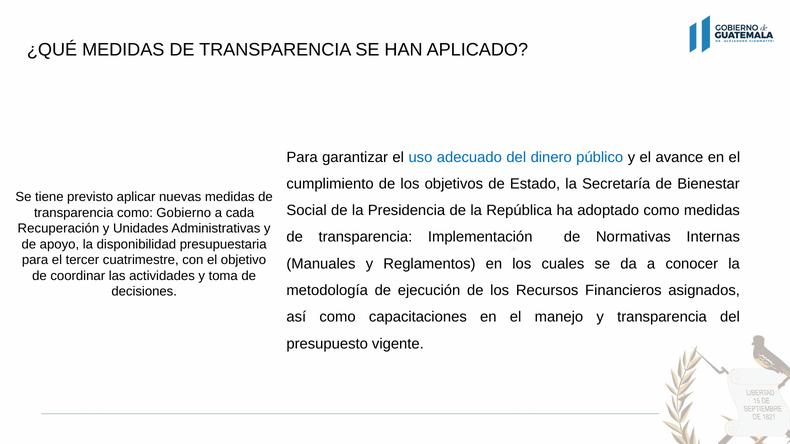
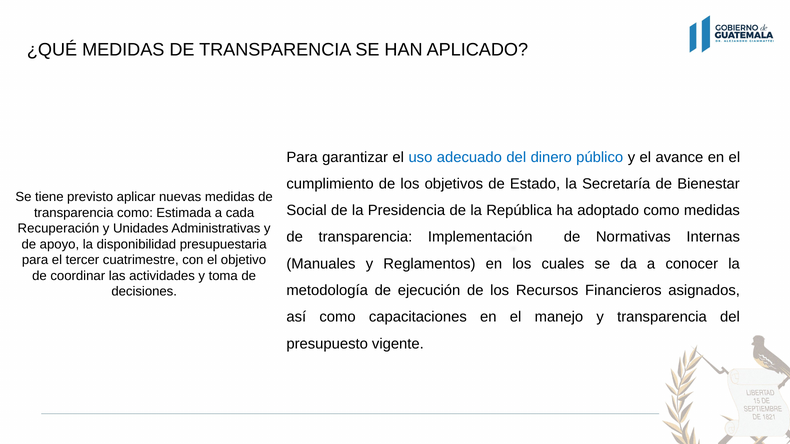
Gobierno: Gobierno -> Estimada (184, 213)
